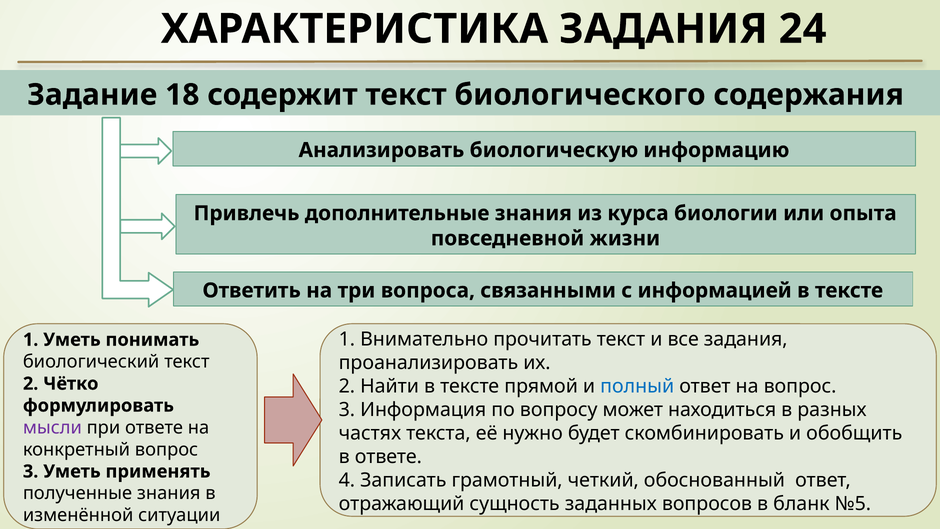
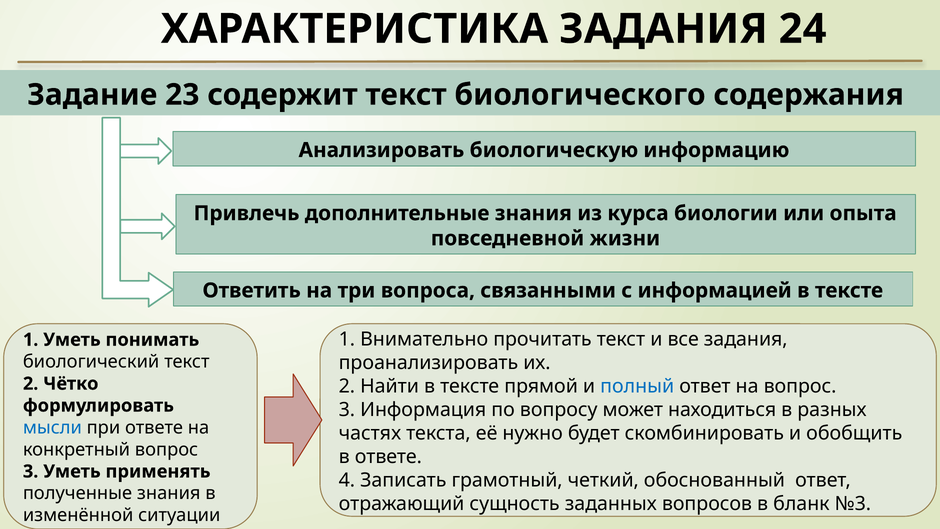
18: 18 -> 23 (182, 95)
мысли colour: purple -> blue (52, 427)
№5: №5 -> №3 (853, 503)
